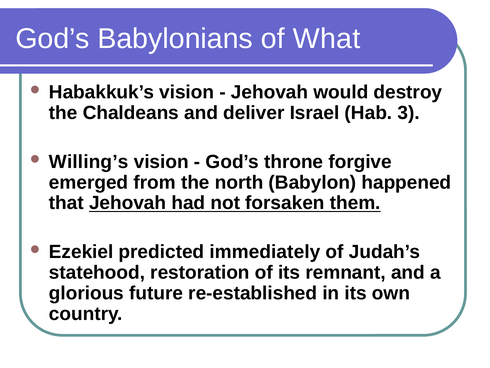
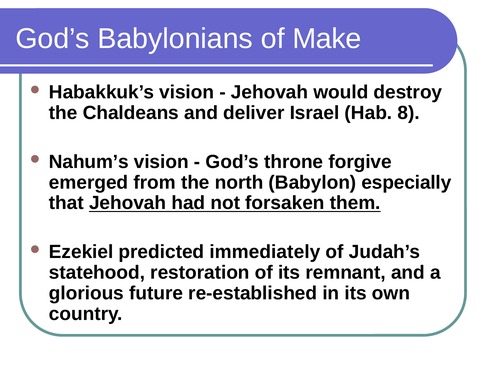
What: What -> Make (327, 39)
3: 3 -> 8 (409, 113)
Willing’s: Willing’s -> Nahum’s (89, 162)
happened: happened -> especially (406, 182)
